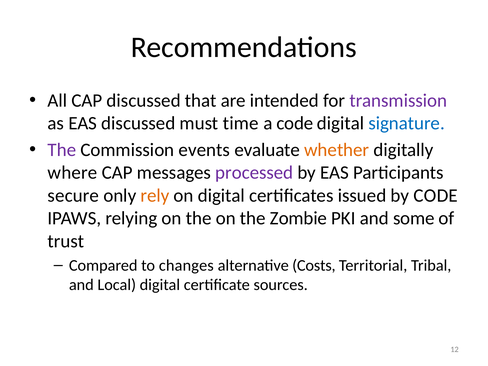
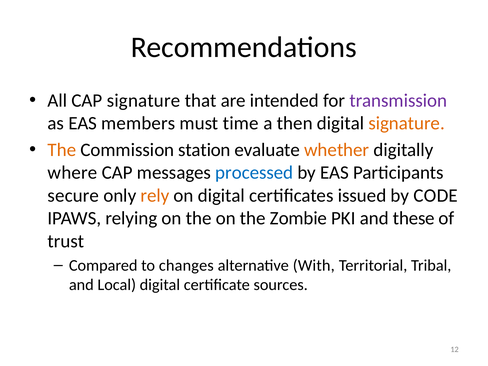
CAP discussed: discussed -> signature (144, 101)
EAS discussed: discussed -> members (138, 123)
a code: code -> then (295, 123)
signature colour: blue -> orange (407, 123)
The colour: purple -> orange (62, 150)
events: events -> station (204, 150)
processed colour: purple -> blue (254, 173)
some: some -> these (414, 218)
Costs: Costs -> With (314, 265)
